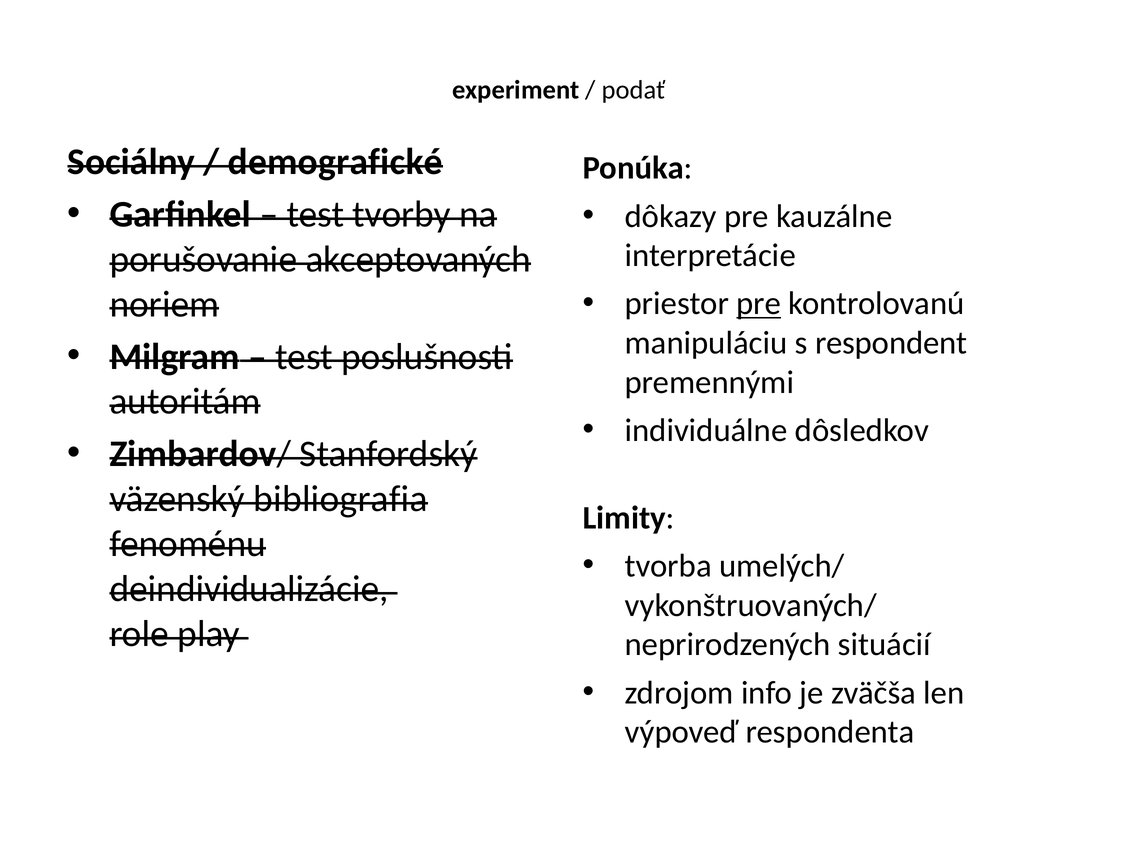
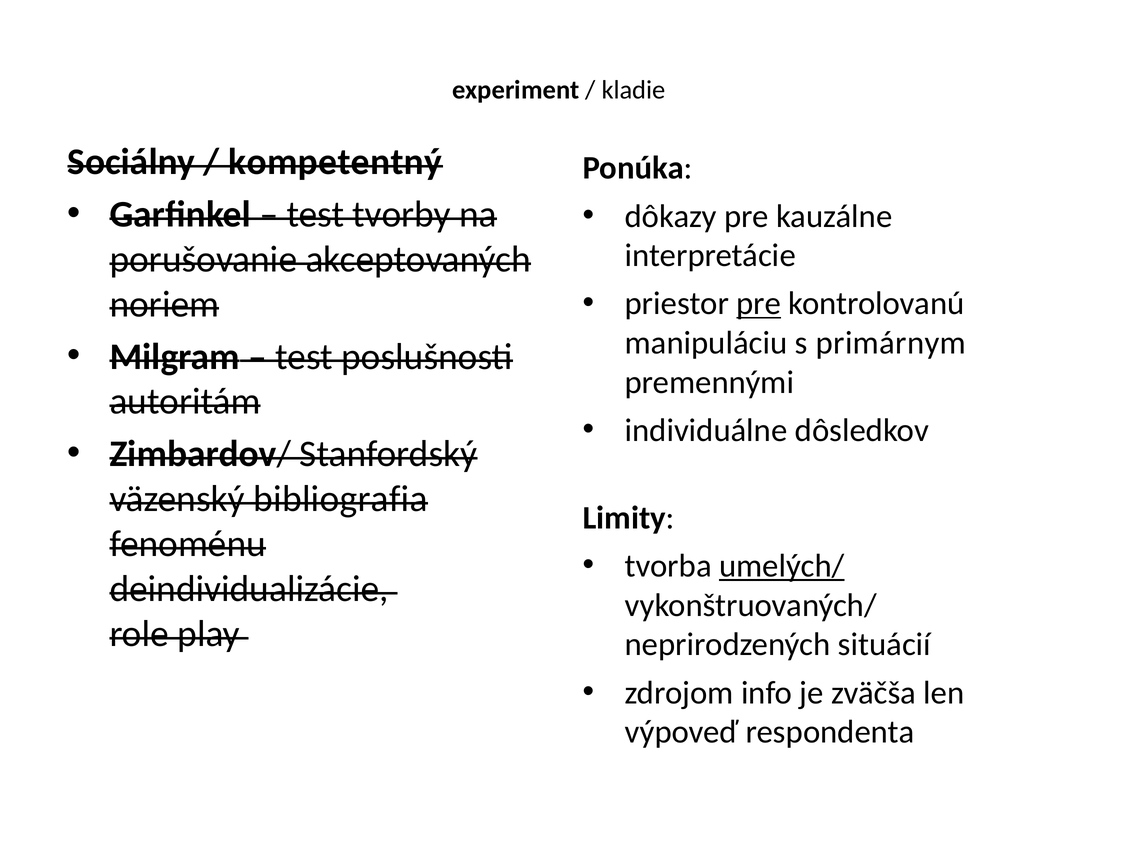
podať: podať -> kladie (634, 90)
demografické: demografické -> kompetentný (335, 162)
respondent: respondent -> primárnym (891, 343)
umelých/ underline: none -> present (782, 566)
